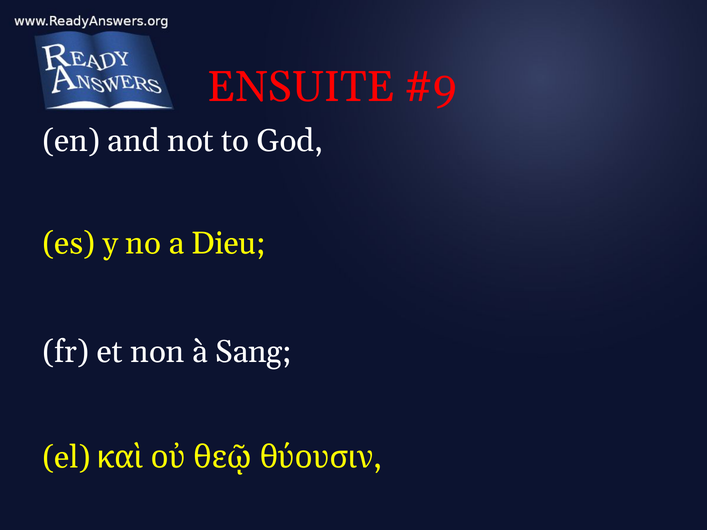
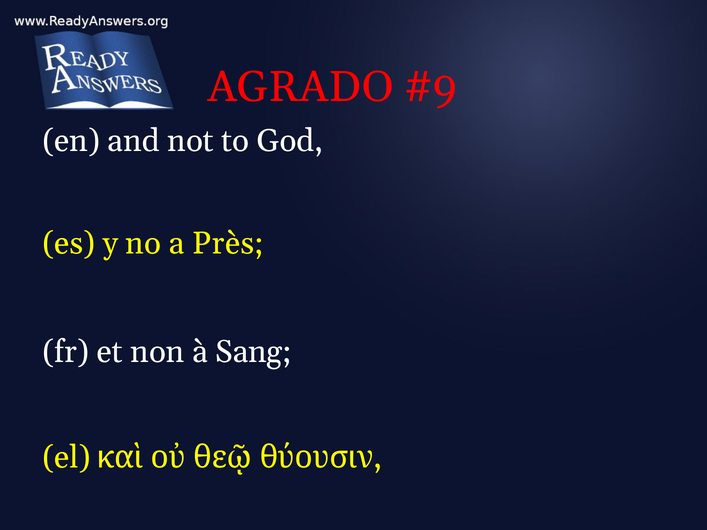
ENSUITE: ENSUITE -> AGRADO (301, 87)
Dieu: Dieu -> Près (228, 243)
